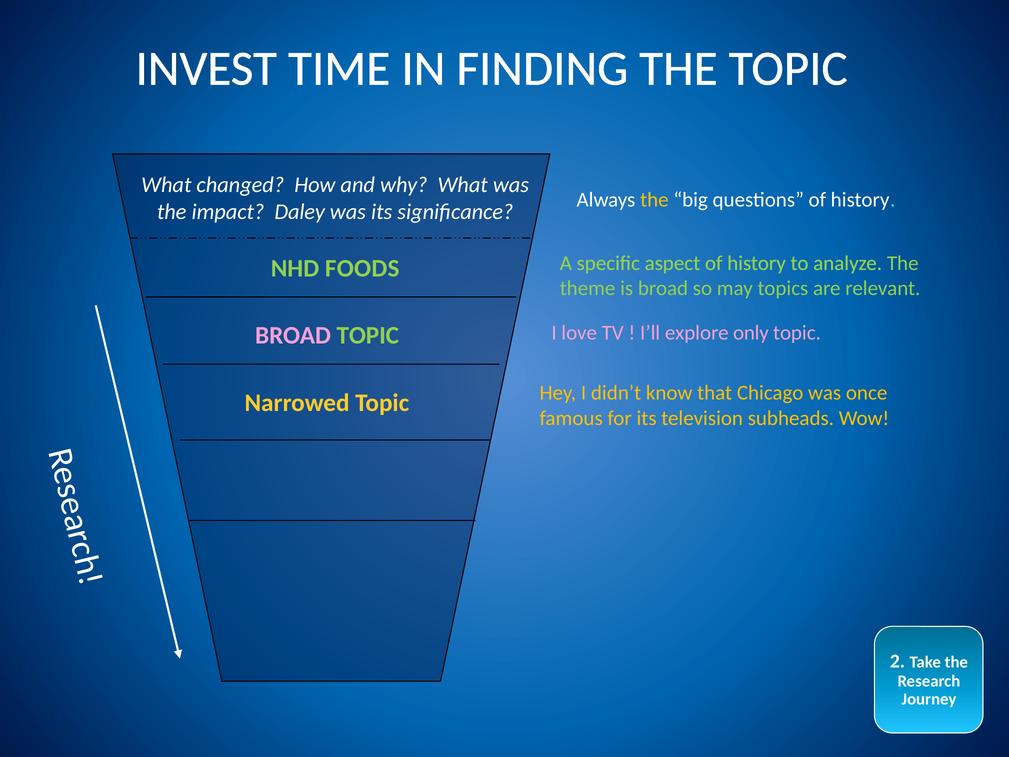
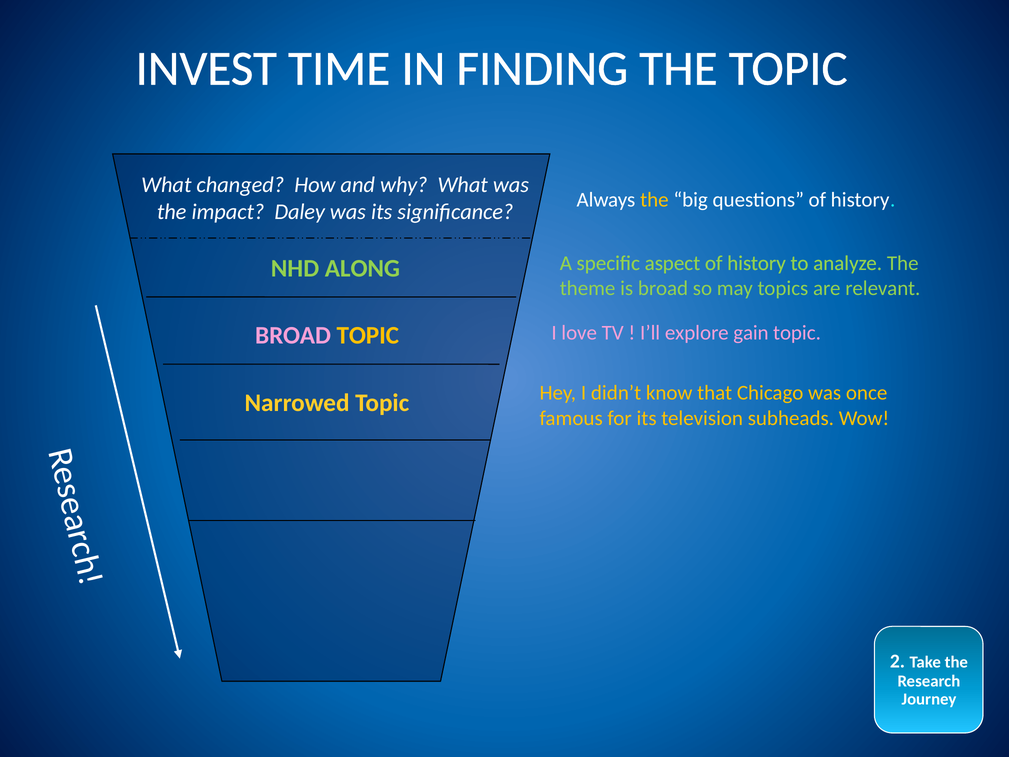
FOODS: FOODS -> ALONG (362, 268)
TOPIC colour: light green -> yellow (368, 335)
only: only -> gain (751, 333)
